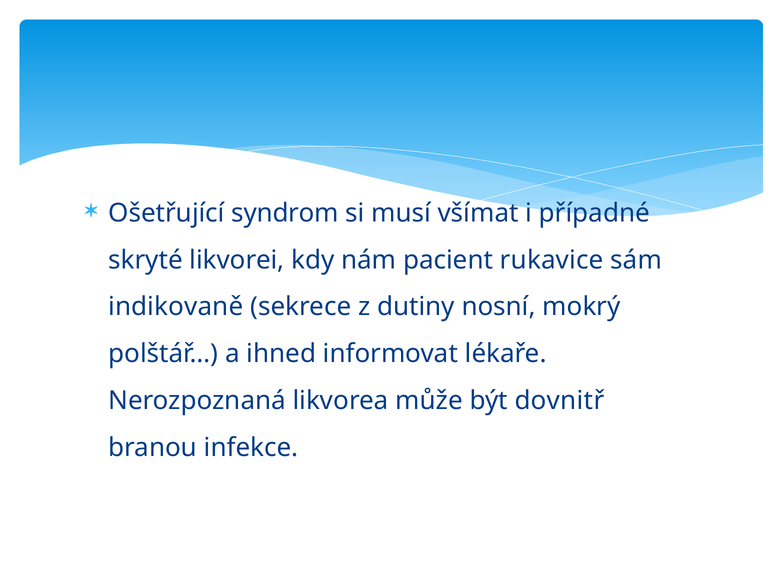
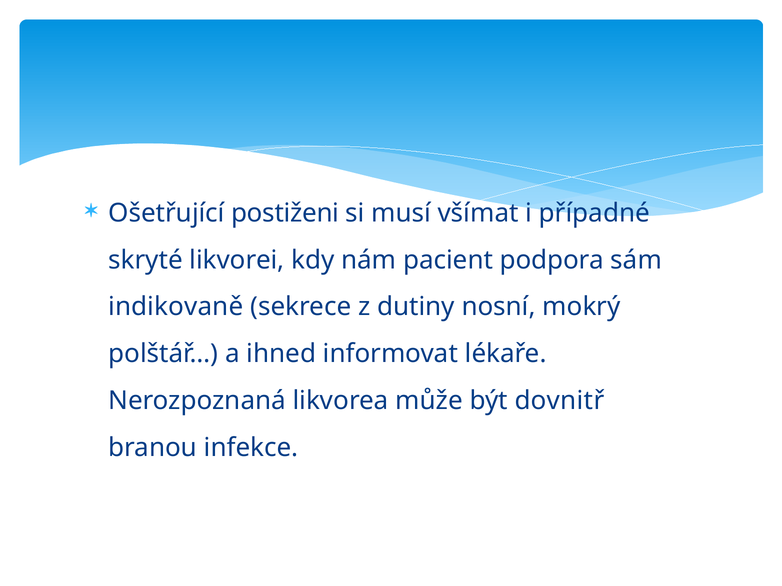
syndrom: syndrom -> postiženi (285, 213)
rukavice: rukavice -> podpora (552, 260)
